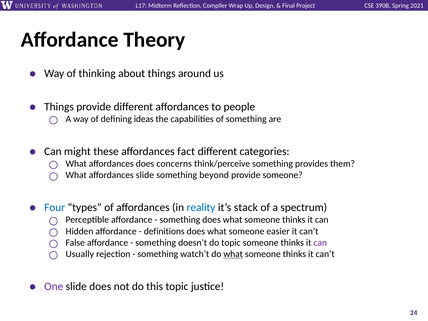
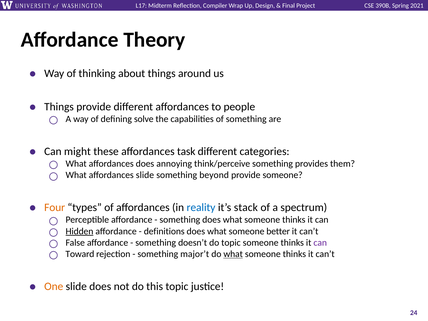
ideas: ideas -> solve (144, 119)
fact: fact -> task (186, 151)
concerns: concerns -> annoying (174, 164)
Four colour: blue -> orange (55, 207)
Hidden underline: none -> present (80, 231)
easier: easier -> better (278, 231)
Usually: Usually -> Toward (80, 254)
watch’t: watch’t -> major’t (195, 254)
One colour: purple -> orange (54, 286)
